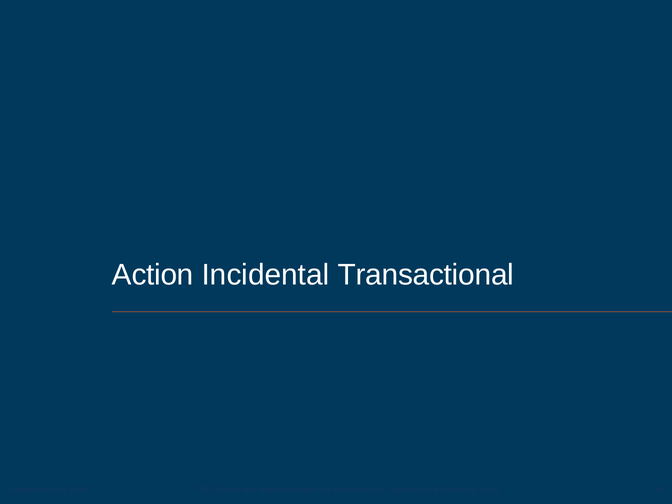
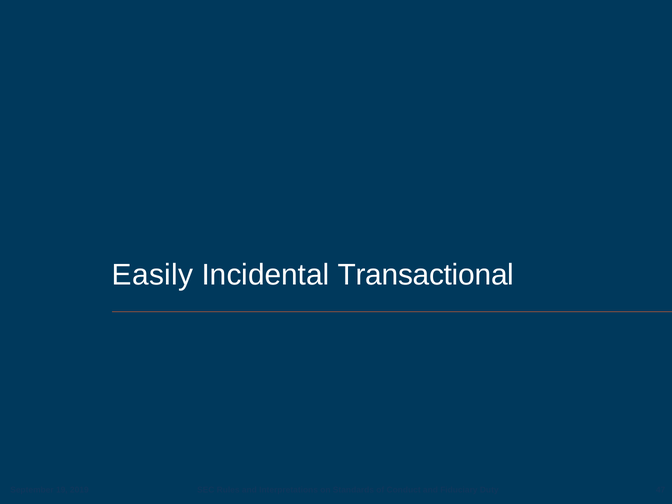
Action: Action -> Easily (153, 275)
